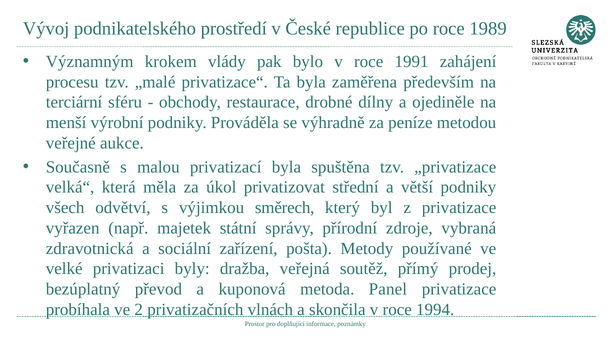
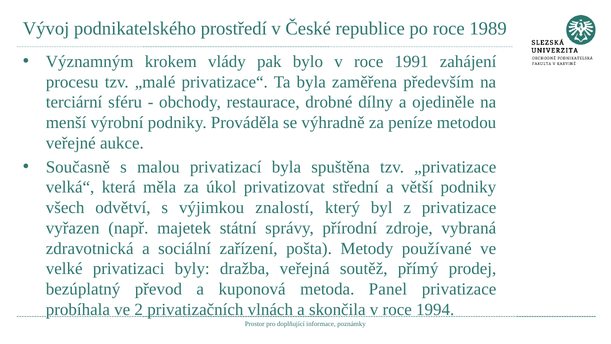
směrech: směrech -> znalostí (285, 208)
